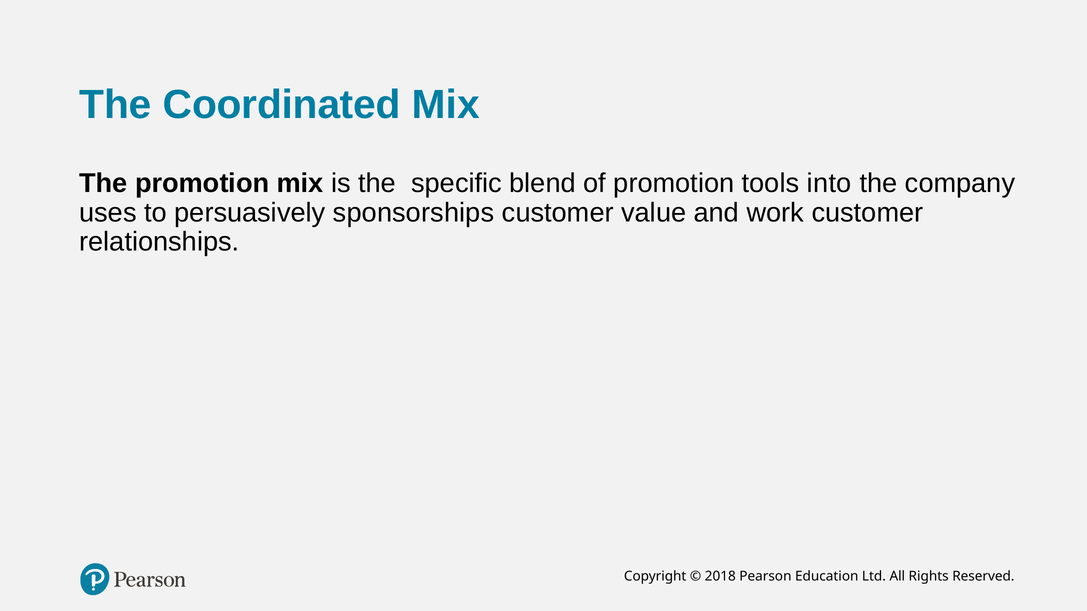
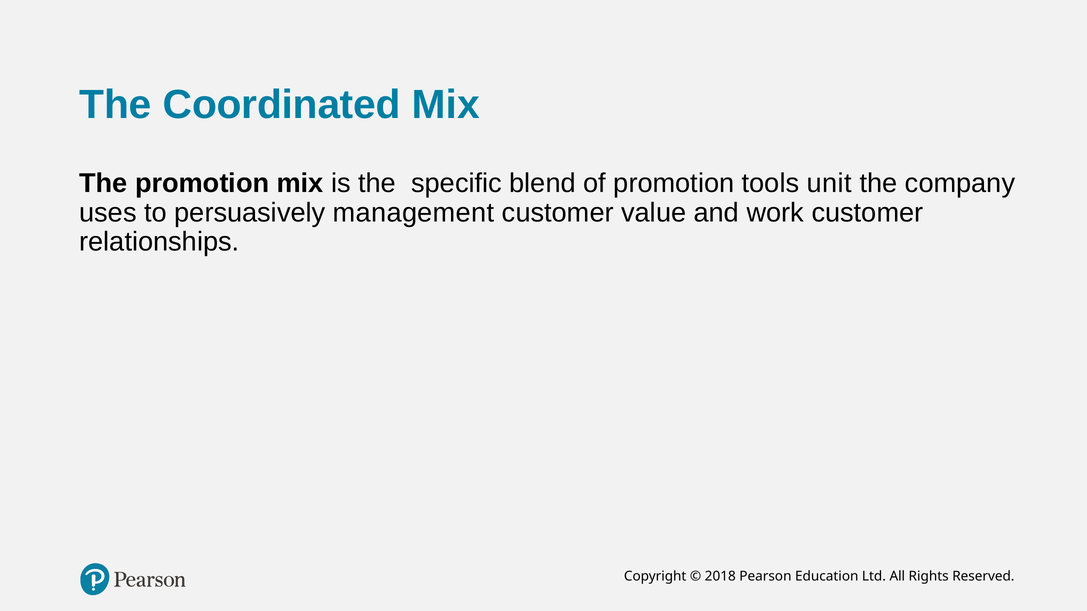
into: into -> unit (829, 184)
sponsorships: sponsorships -> management (414, 213)
